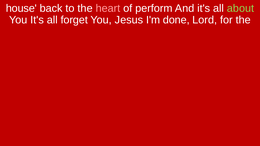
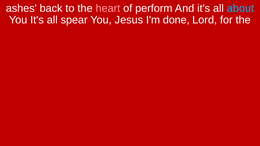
house: house -> ashes (21, 8)
about colour: light green -> light blue (241, 8)
forget: forget -> spear (74, 20)
